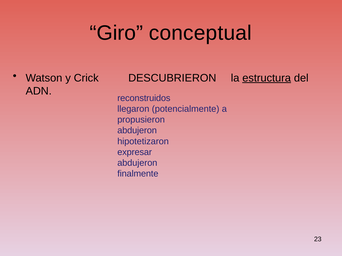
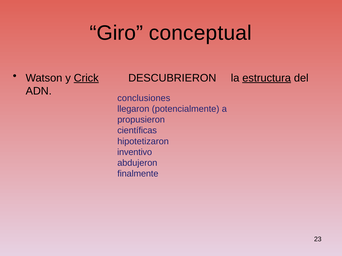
Crick underline: none -> present (86, 78)
reconstruidos: reconstruidos -> conclusiones (144, 98)
abdujeron: abdujeron -> científicas (137, 131)
expresar: expresar -> inventivo (135, 152)
